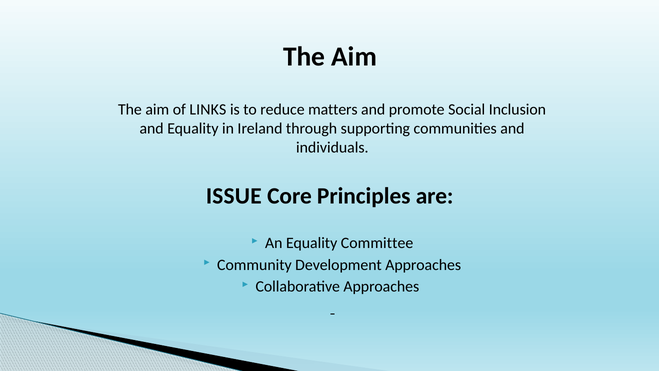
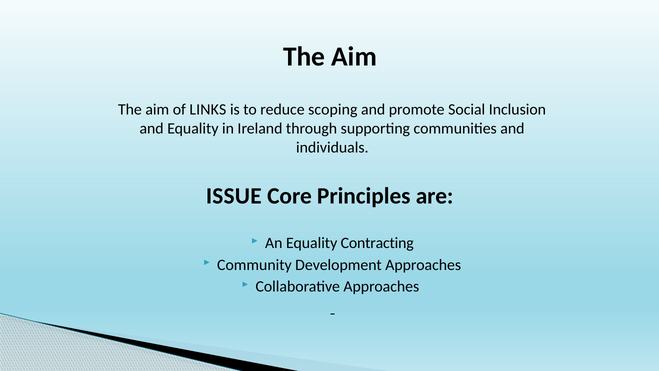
matters: matters -> scoping (333, 109)
Committee: Committee -> Contracting (377, 243)
